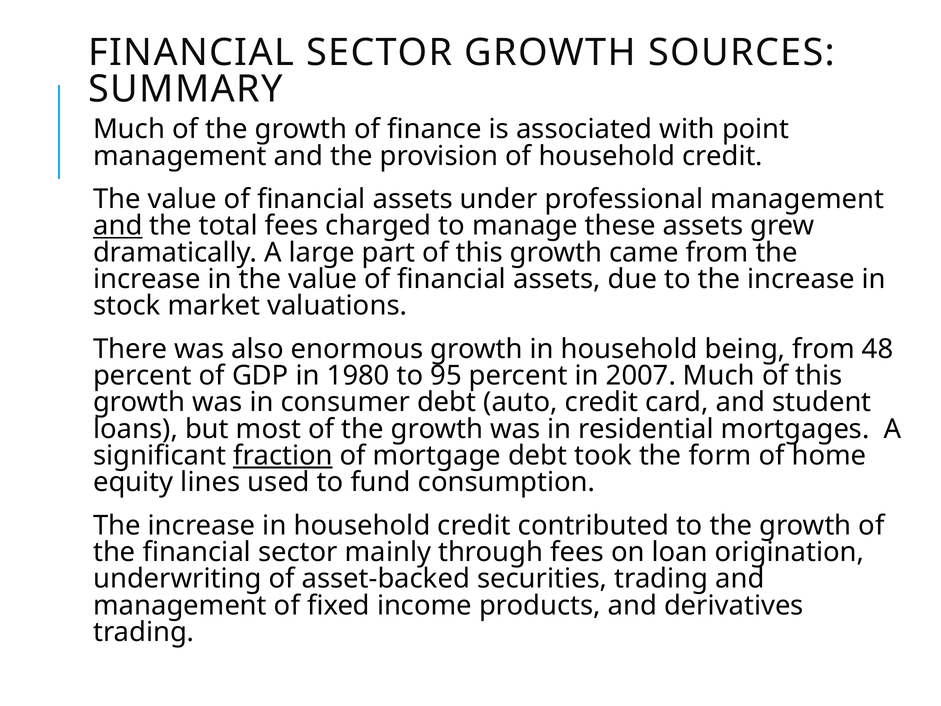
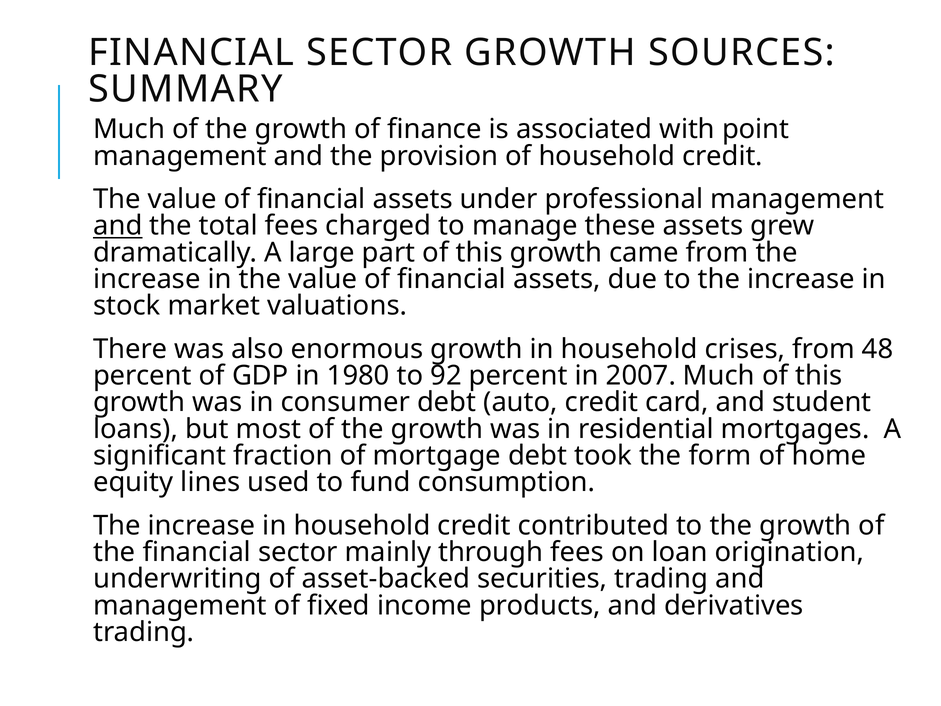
being: being -> crises (745, 349)
95: 95 -> 92 (446, 375)
fraction underline: present -> none (283, 456)
